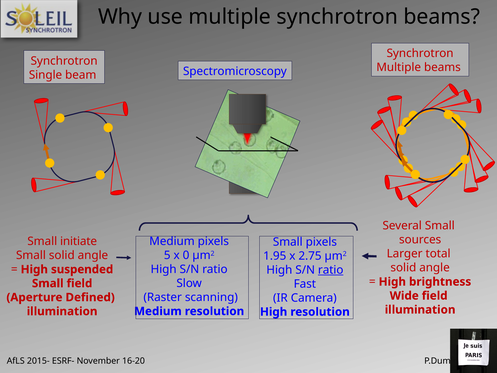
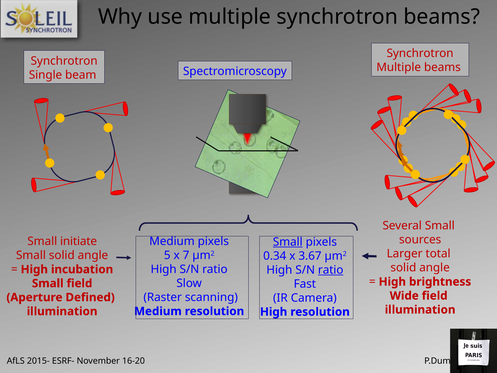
Small underline: none -> present (288, 242)
0: 0 -> 7 (186, 255)
1.95: 1.95 -> 0.34 (275, 256)
2.75: 2.75 -> 3.67 (310, 256)
suspended: suspended -> incubation (82, 269)
